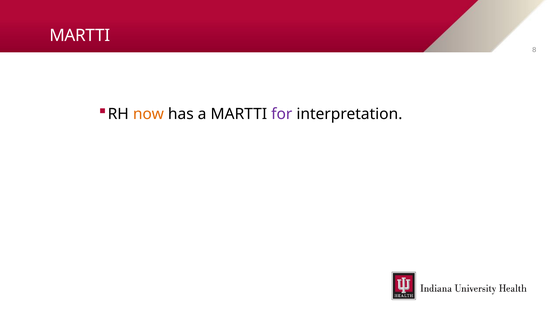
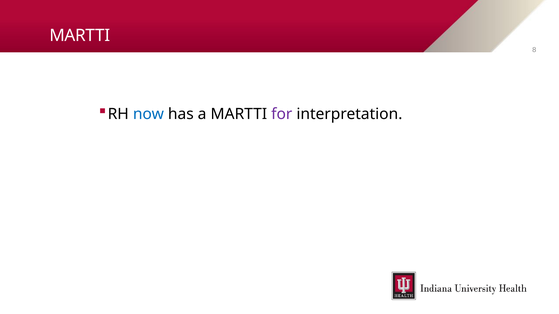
now colour: orange -> blue (148, 114)
